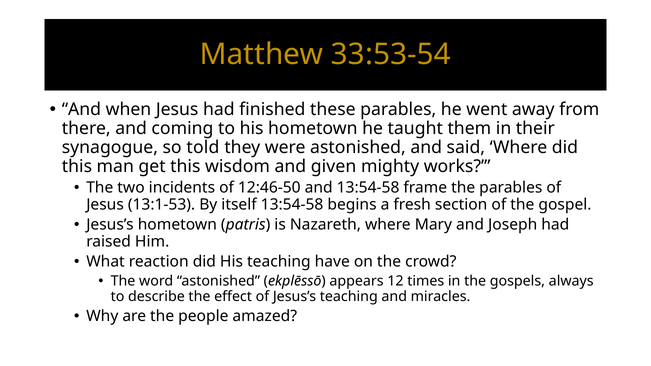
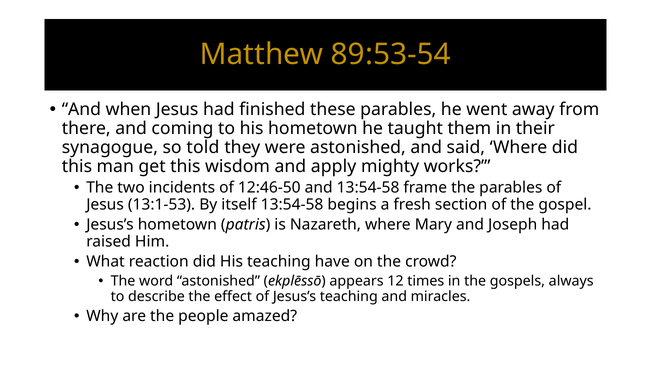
33:53-54: 33:53-54 -> 89:53-54 (391, 55)
given: given -> apply (334, 166)
